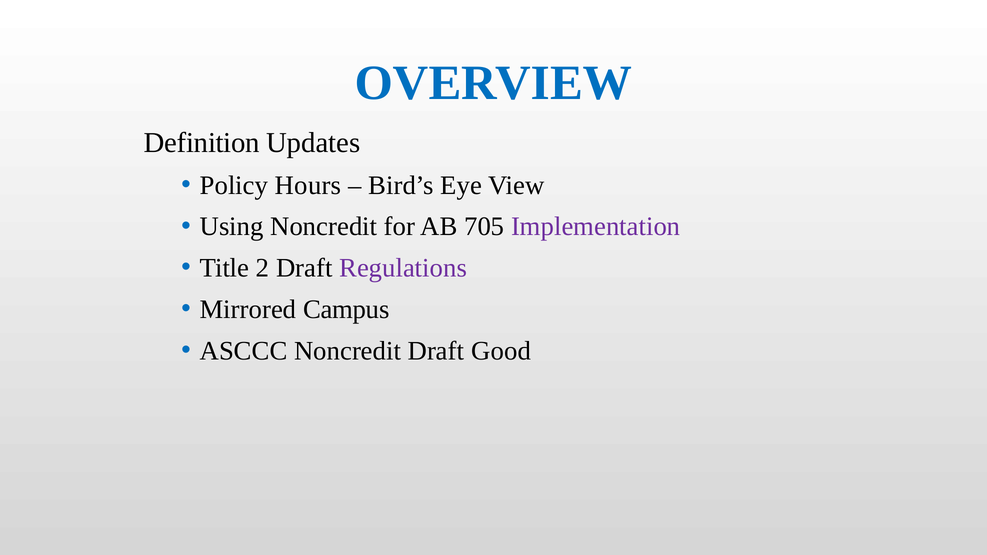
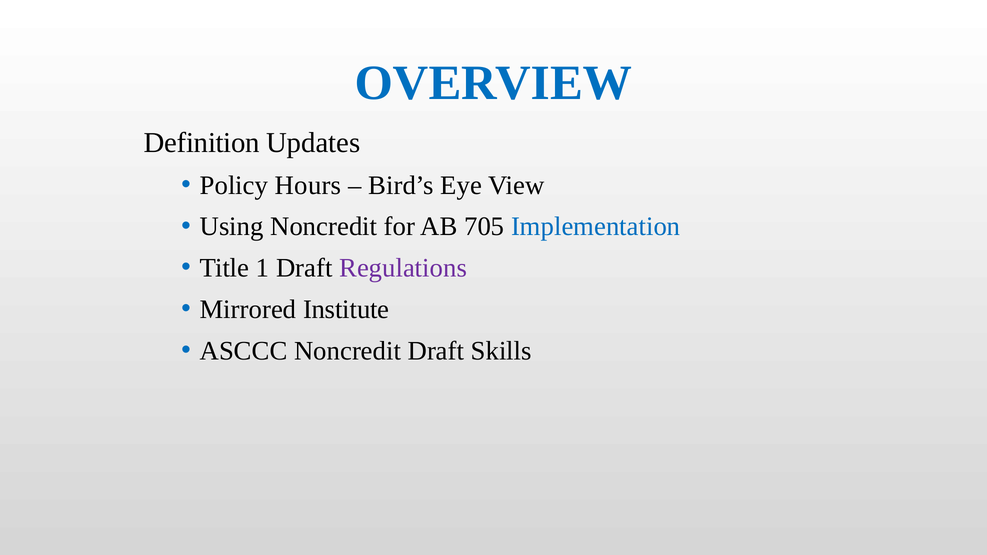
Implementation colour: purple -> blue (596, 227)
2: 2 -> 1 (263, 268)
Campus: Campus -> Institute (346, 310)
Good: Good -> Skills (501, 351)
